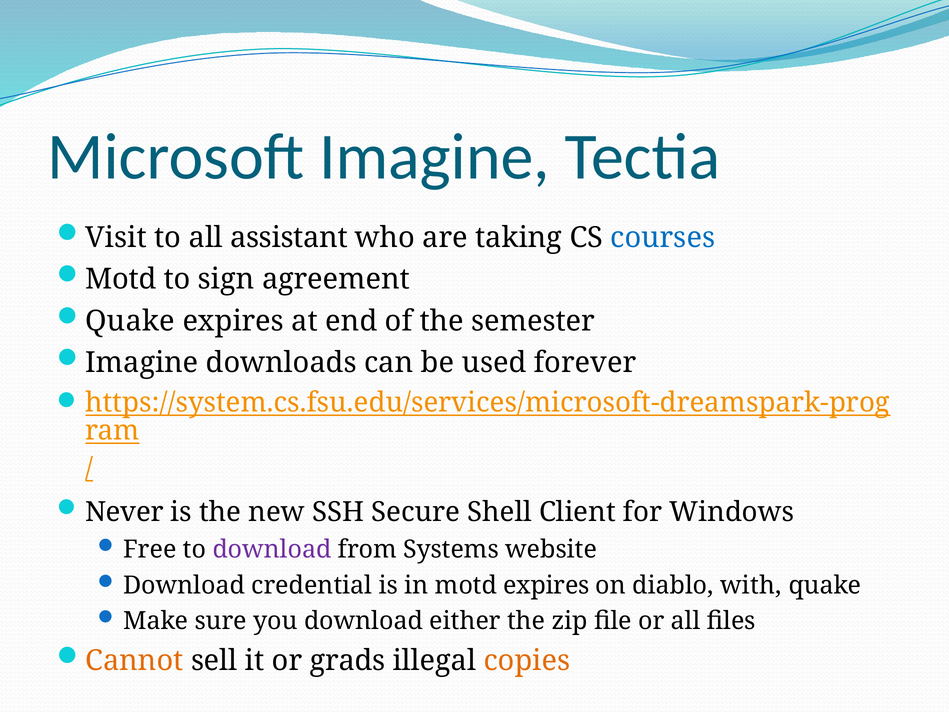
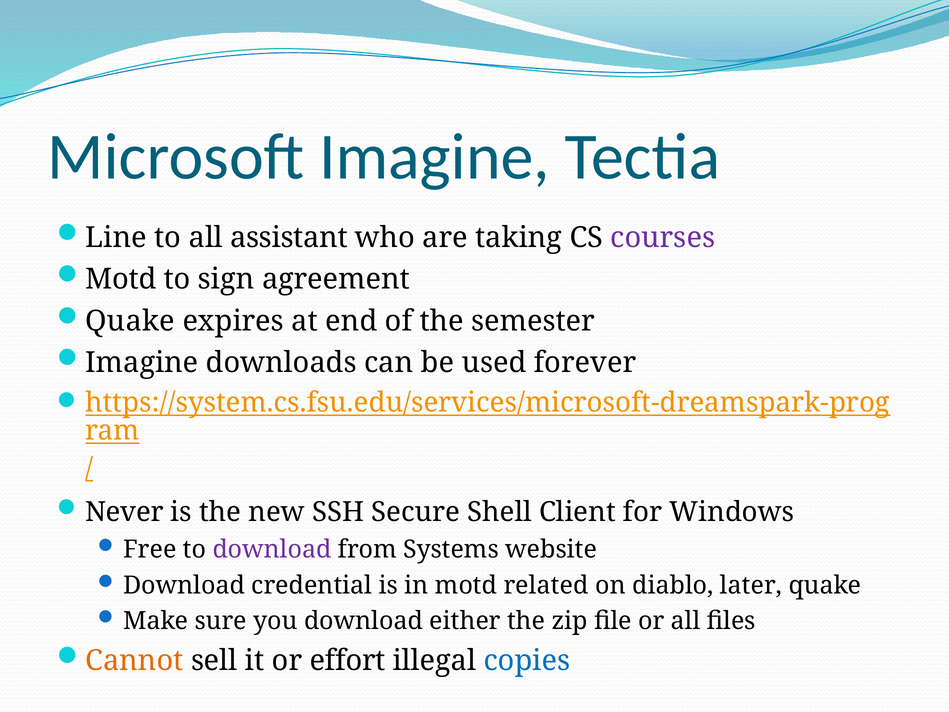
Visit: Visit -> Line (116, 238)
courses colour: blue -> purple (663, 238)
motd expires: expires -> related (546, 585)
with: with -> later (751, 585)
grads: grads -> effort (348, 660)
copies colour: orange -> blue (527, 660)
